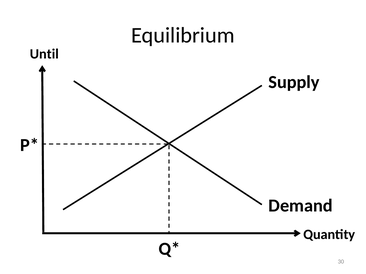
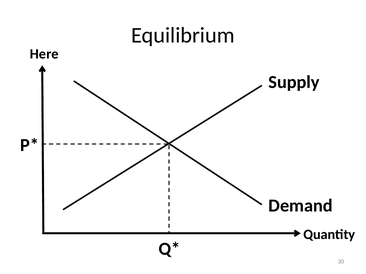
Until: Until -> Here (44, 54)
